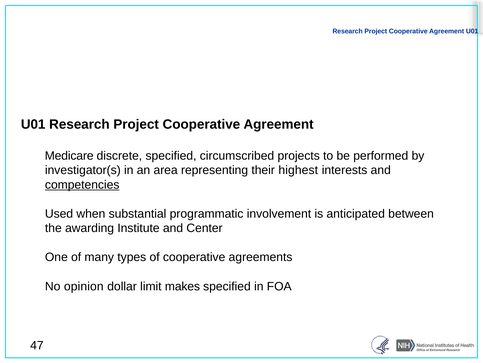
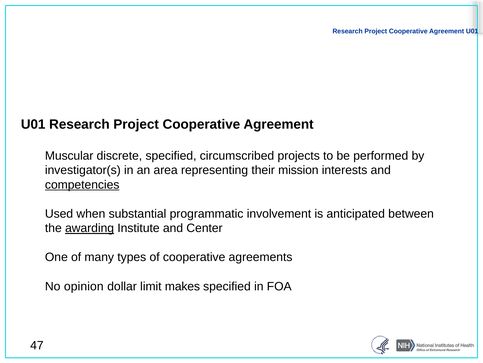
Medicare: Medicare -> Muscular (69, 155)
highest: highest -> mission (298, 170)
awarding underline: none -> present (90, 228)
